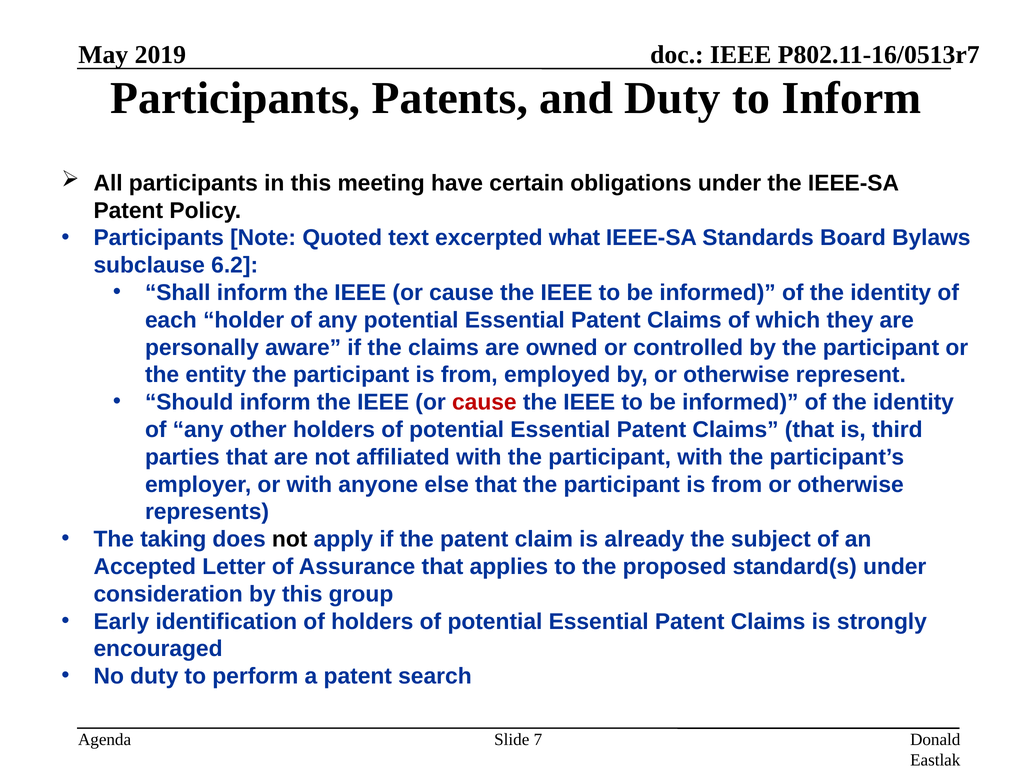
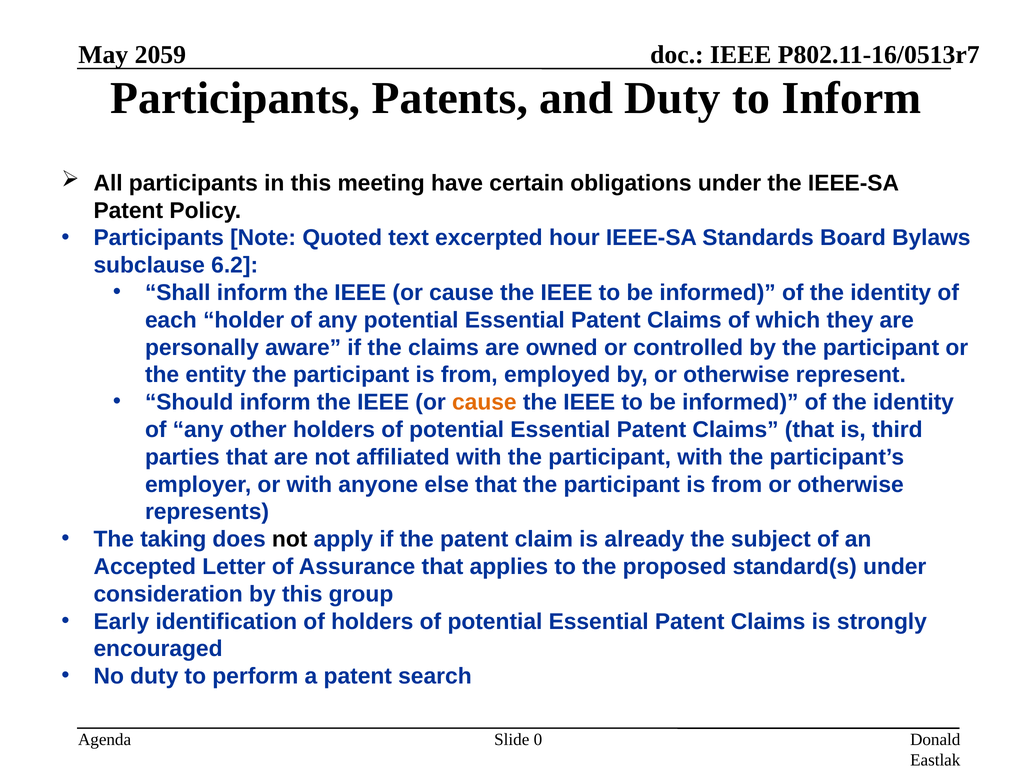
2019: 2019 -> 2059 (160, 55)
what: what -> hour (574, 238)
cause colour: red -> orange (484, 402)
7: 7 -> 0 (538, 739)
